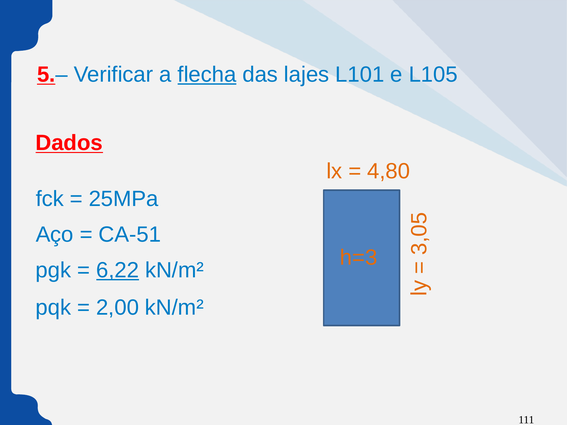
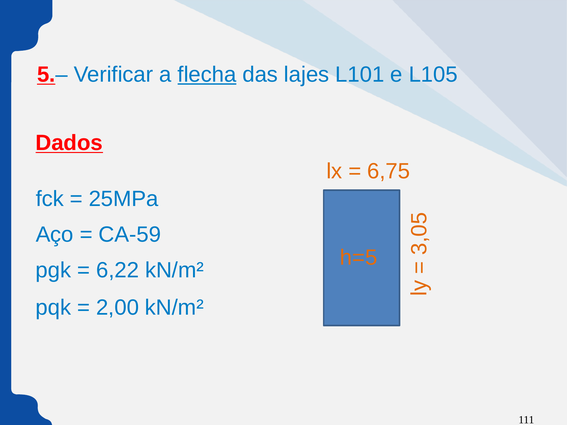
4,80: 4,80 -> 6,75 (389, 171)
CA-51: CA-51 -> CA-59 (130, 235)
h=3: h=3 -> h=5 (359, 258)
6,22 underline: present -> none (118, 270)
